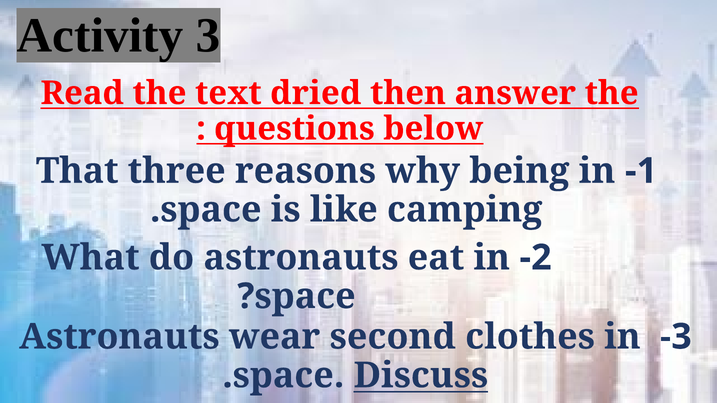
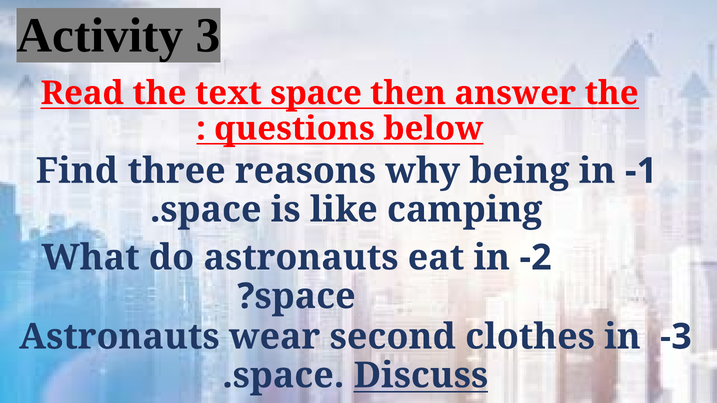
text dried: dried -> space (316, 93)
That: That -> Find (77, 171)
